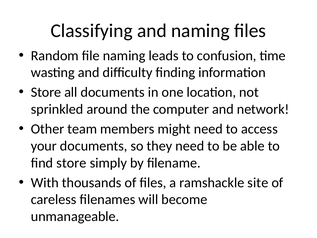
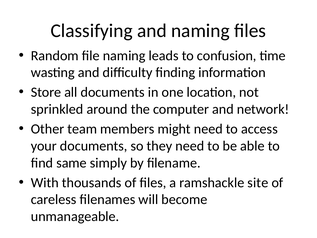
find store: store -> same (72, 163)
